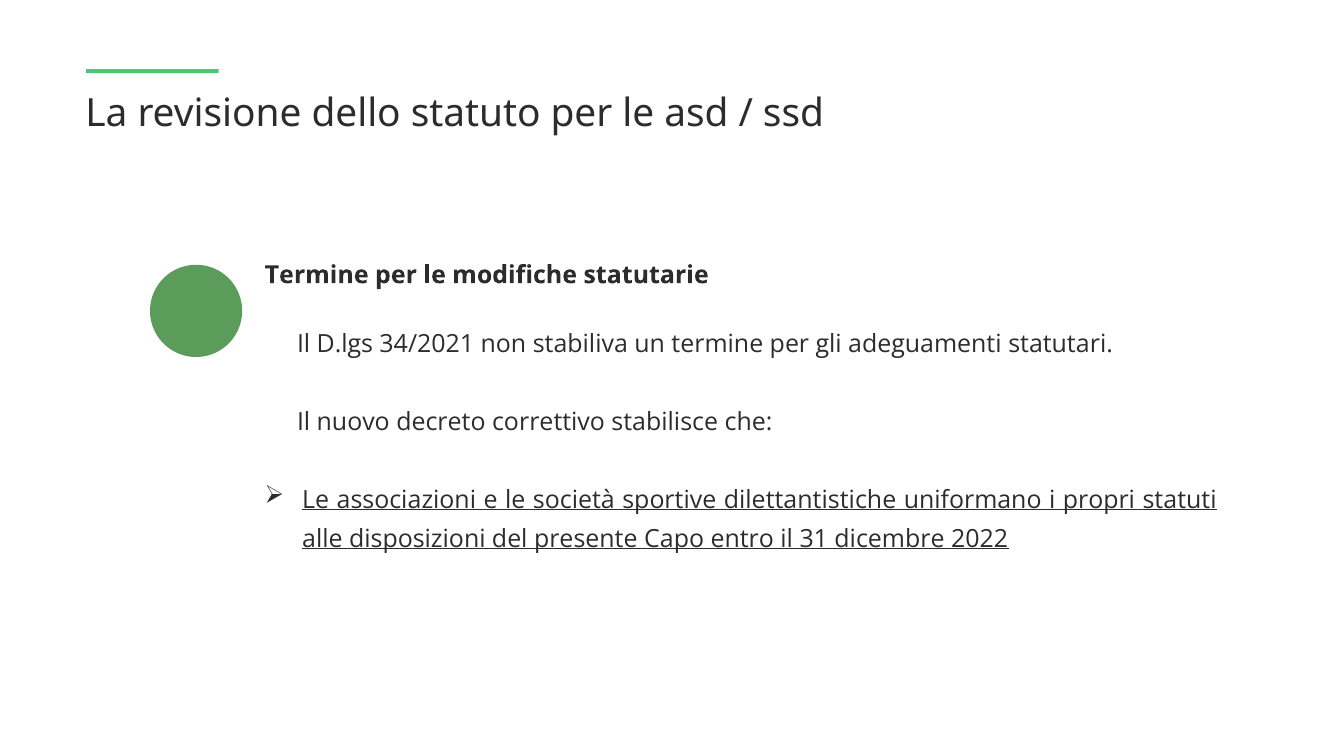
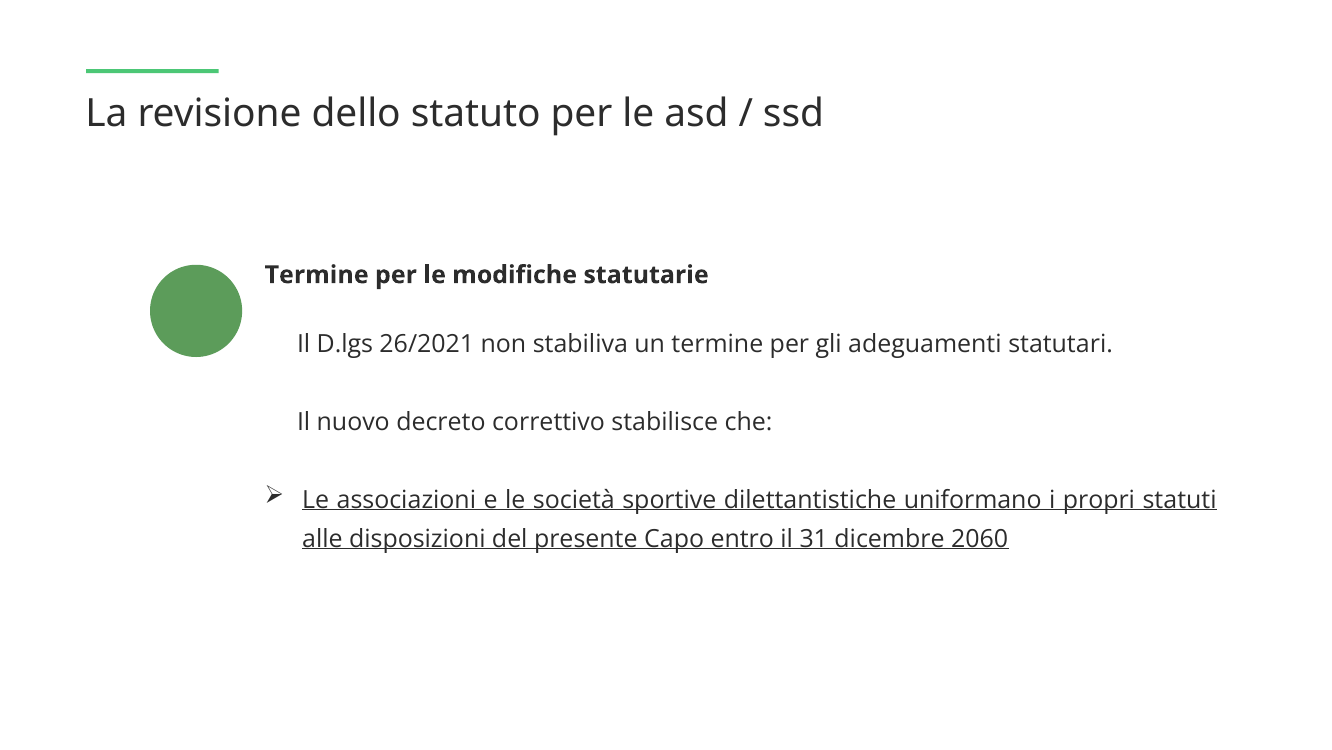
34/2021: 34/2021 -> 26/2021 (427, 344)
2022: 2022 -> 2060 (980, 538)
